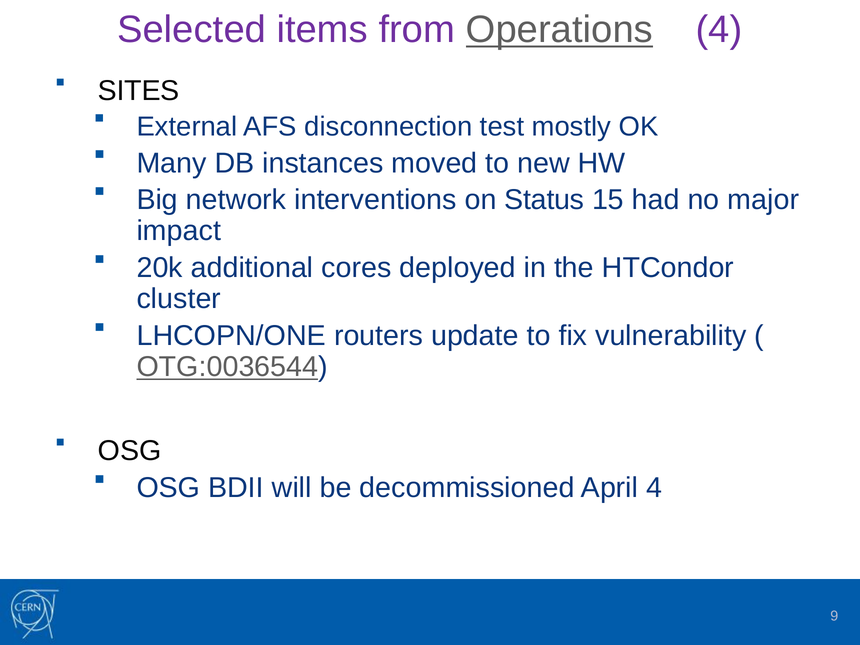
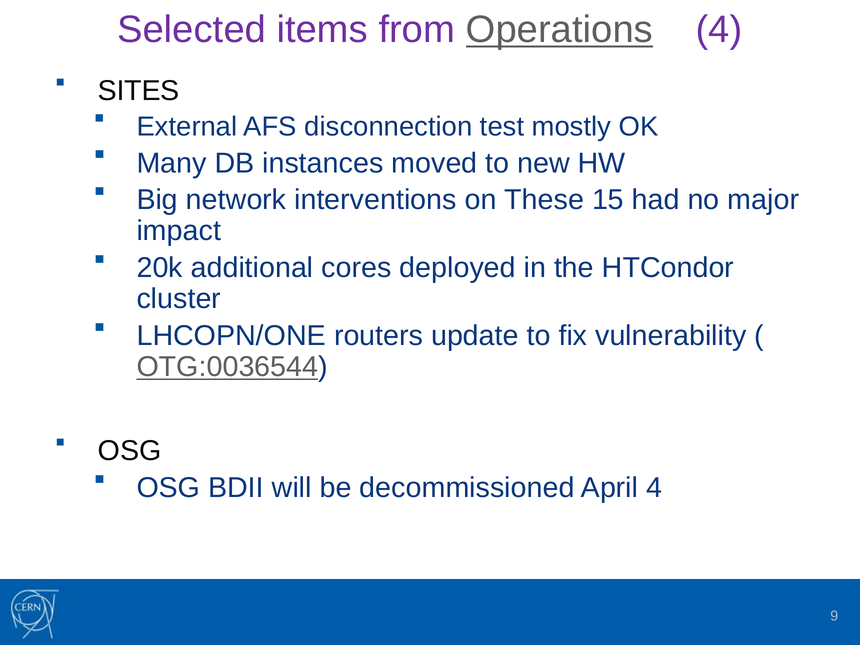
Status: Status -> These (544, 200)
